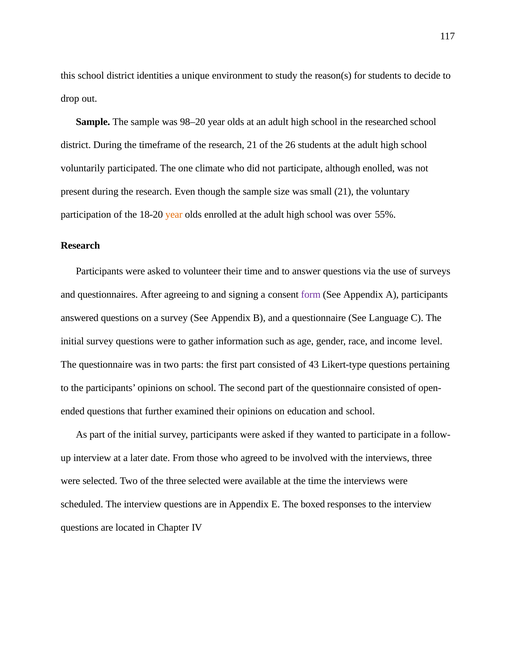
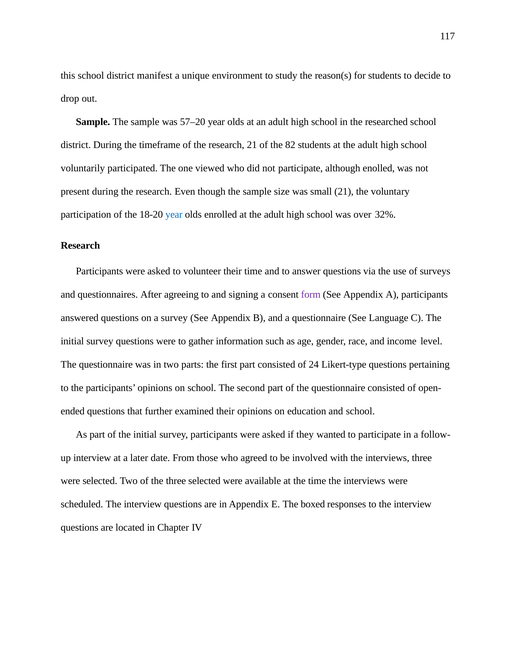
identities: identities -> manifest (155, 75)
98–20: 98–20 -> 57–20 (193, 122)
26: 26 -> 82 (290, 145)
climate: climate -> viewed (210, 168)
year colour: orange -> blue (174, 214)
55%: 55% -> 32% (385, 214)
43: 43 -> 24 (314, 364)
